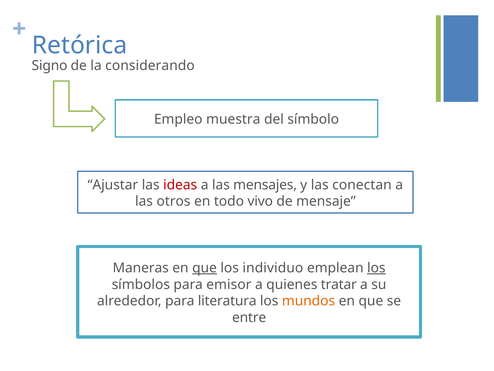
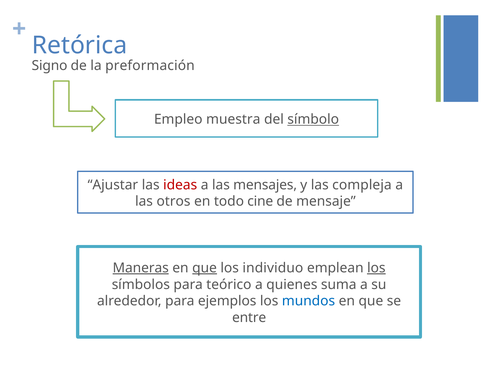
considerando: considerando -> preformación (150, 65)
símbolo underline: none -> present (313, 119)
conectan: conectan -> compleja (362, 185)
vivo: vivo -> cine (260, 201)
Maneras underline: none -> present (141, 268)
emisor: emisor -> teórico (229, 284)
tratar: tratar -> suma (339, 284)
literatura: literatura -> ejemplos (227, 301)
mundos colour: orange -> blue (308, 301)
